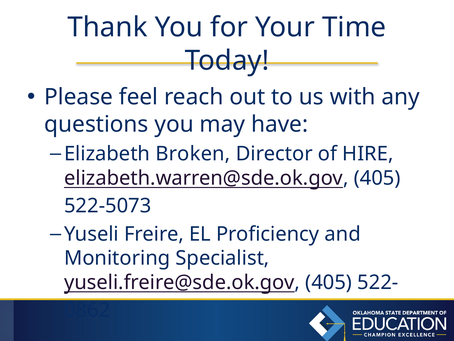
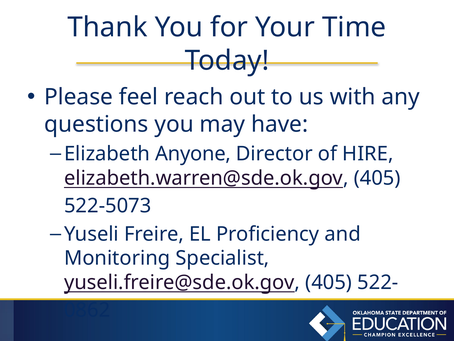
Broken: Broken -> Anyone (193, 154)
